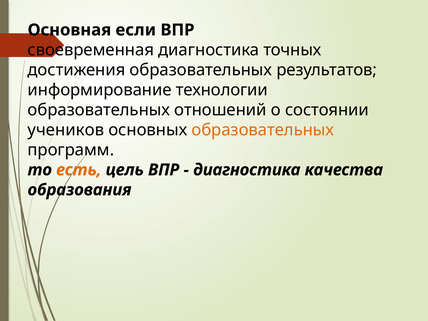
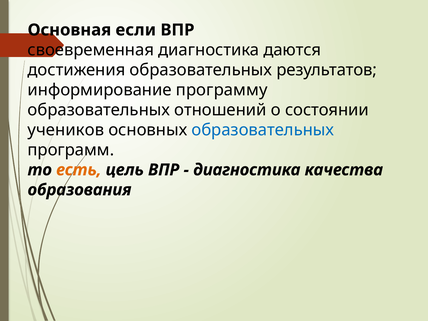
точных: точных -> даются (292, 50)
технологии: технологии -> программу (222, 90)
образовательных colour: orange -> blue (263, 130)
